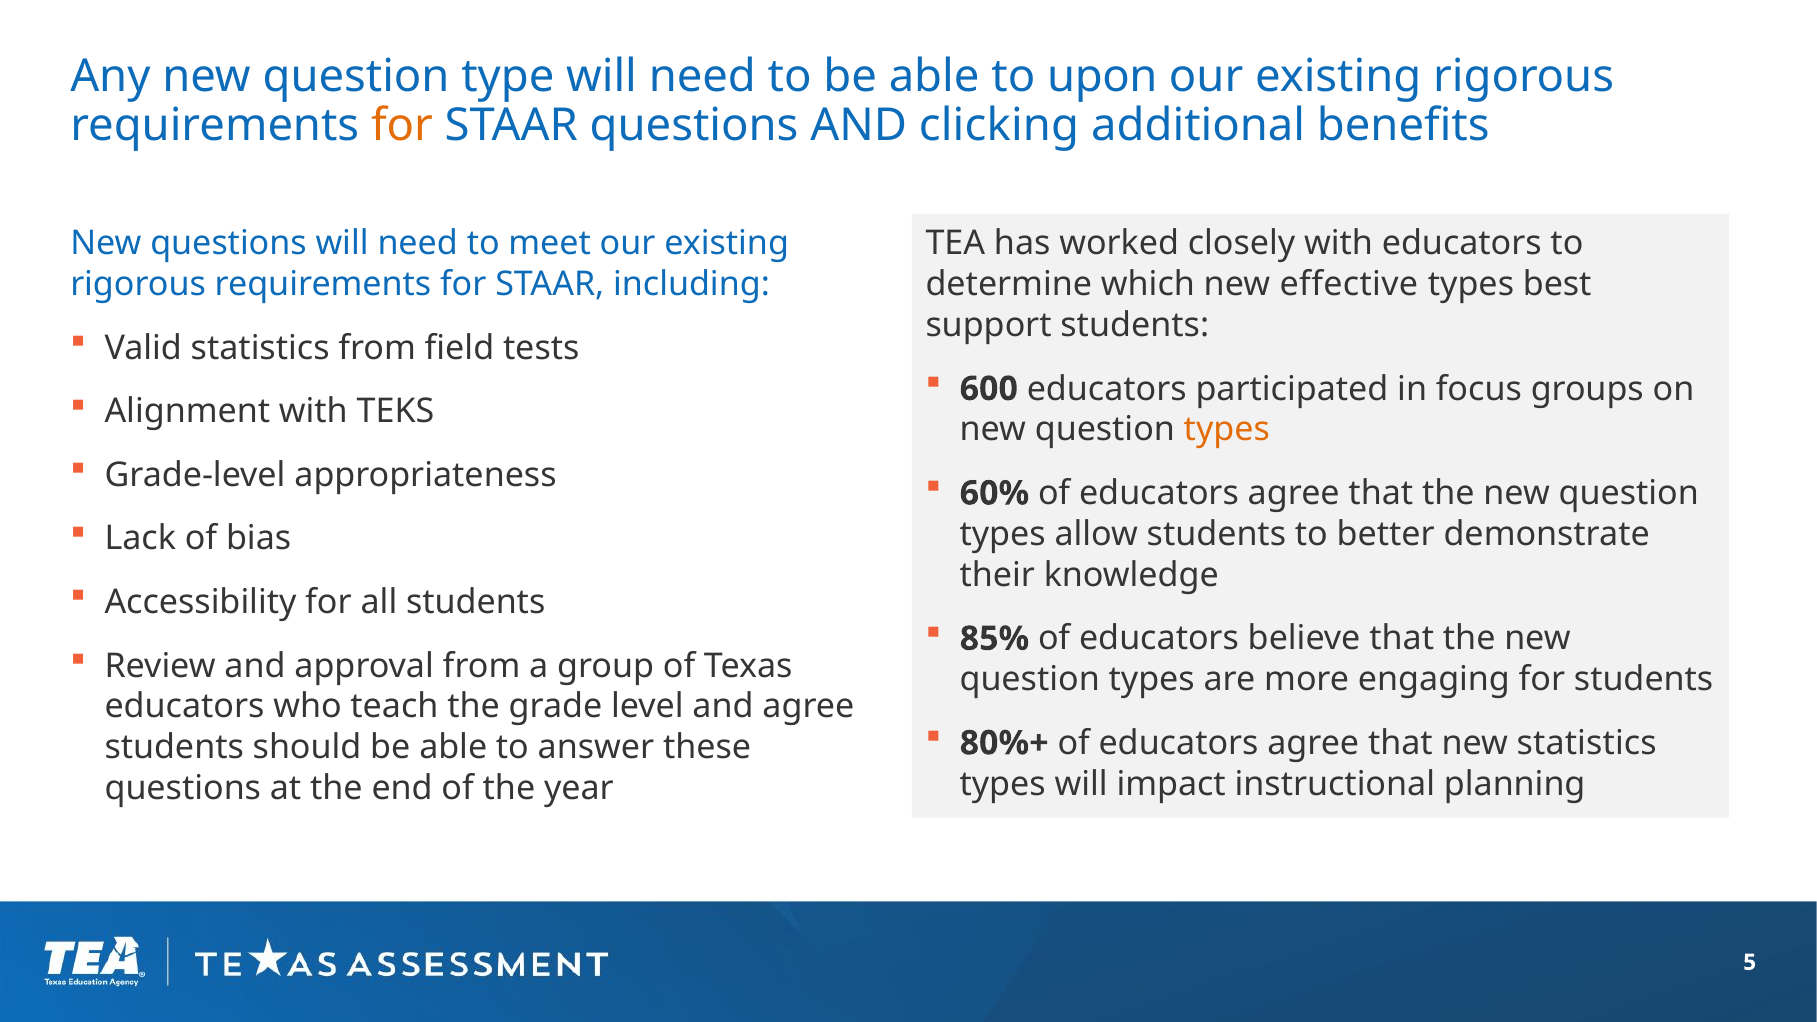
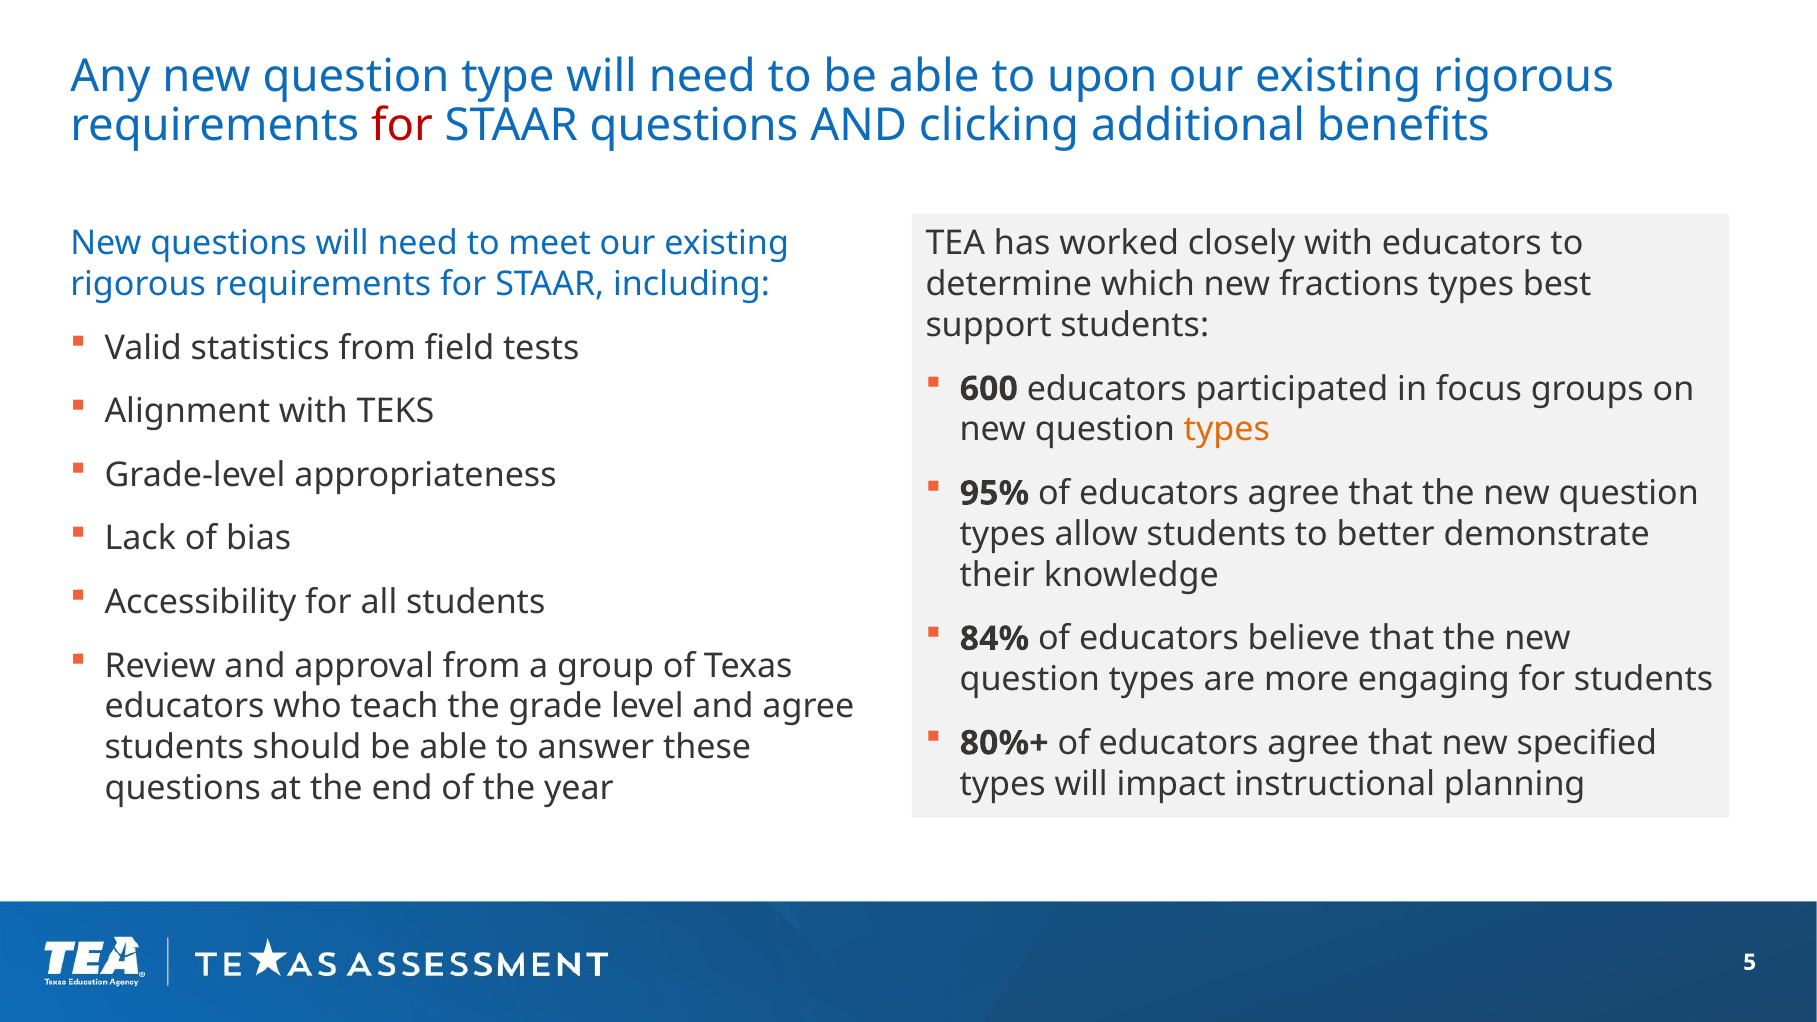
for colour: orange -> red (402, 126)
effective: effective -> fractions (1349, 284)
60%: 60% -> 95% (994, 493)
85%: 85% -> 84% (994, 639)
new statistics: statistics -> specified (1587, 743)
